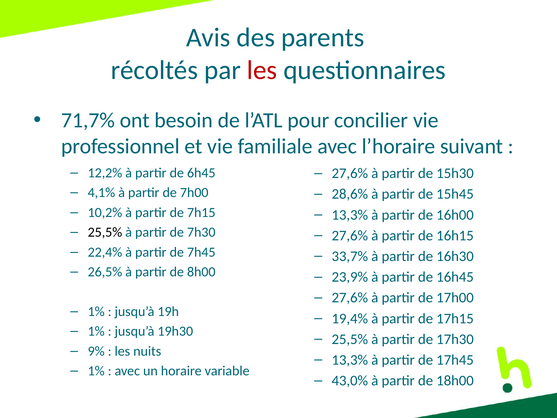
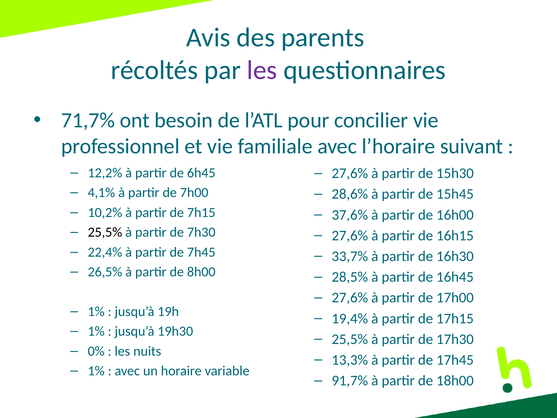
les colour: red -> purple (262, 70)
13,3%: 13,3% -> 37,6% (350, 215)
23,9%: 23,9% -> 28,5% (350, 277)
9%: 9% -> 0% (96, 351)
43,0%: 43,0% -> 91,7% (350, 380)
